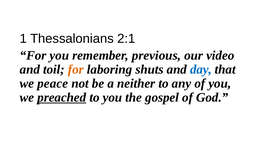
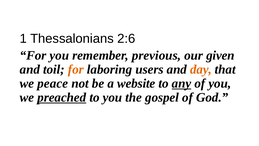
2:1: 2:1 -> 2:6 (126, 39)
video: video -> given (220, 55)
shuts: shuts -> users (149, 69)
day colour: blue -> orange (201, 69)
neither: neither -> website (136, 83)
any underline: none -> present (181, 83)
